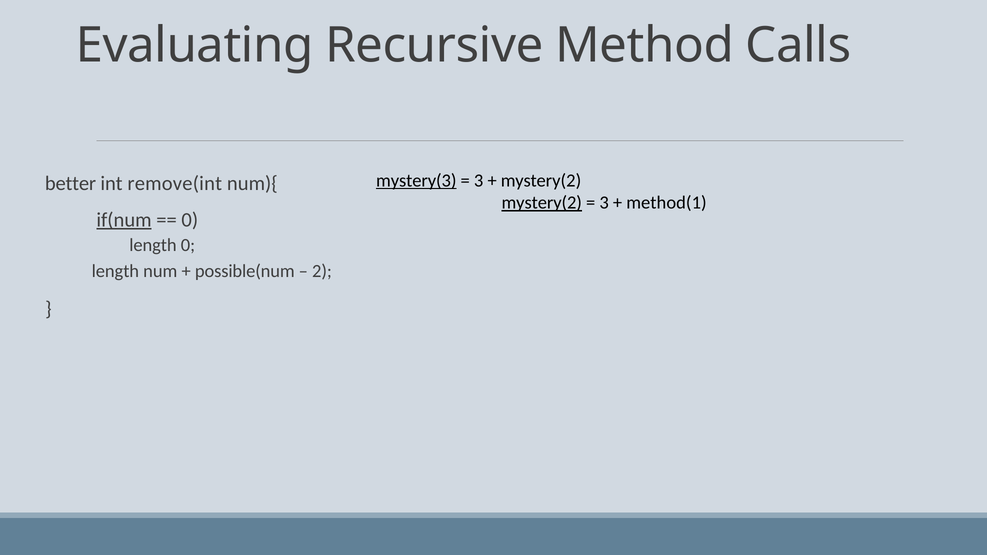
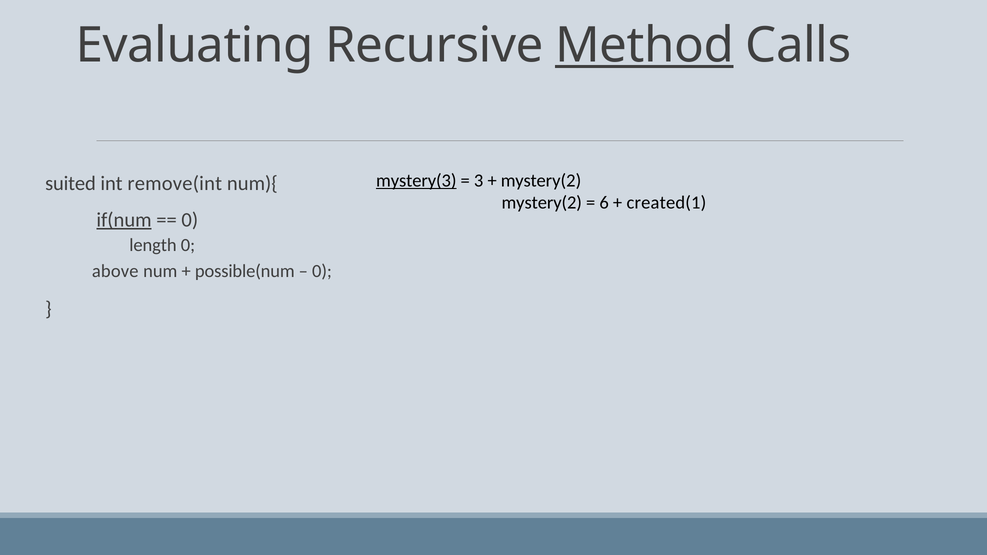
Method underline: none -> present (645, 46)
better: better -> suited (70, 183)
mystery(2 underline: present -> none (542, 203)
3: 3 -> 6 (604, 203)
method(1: method(1 -> created(1 (666, 203)
length: length -> above (115, 271)
2: 2 -> 0 (322, 271)
